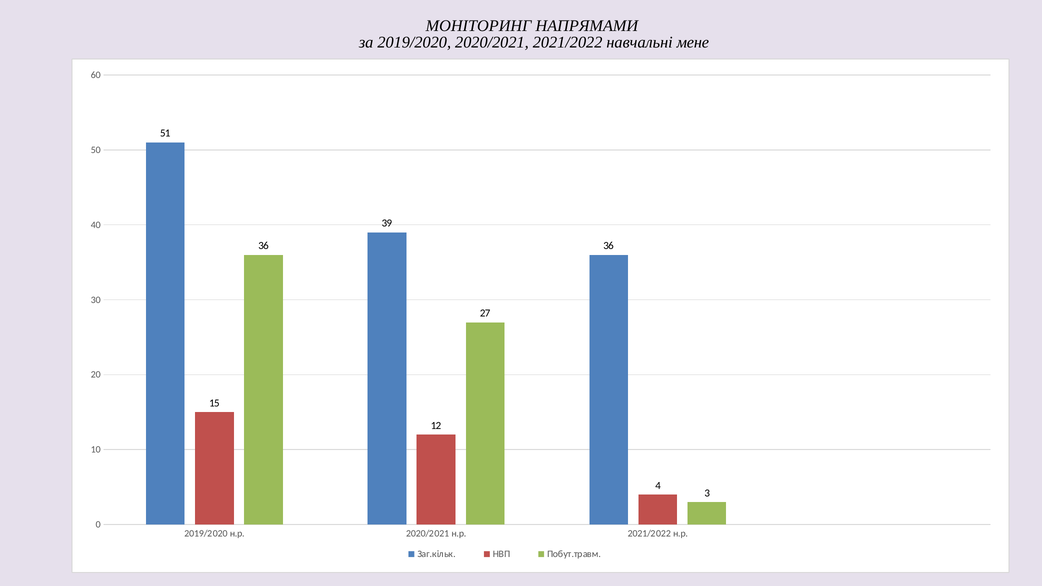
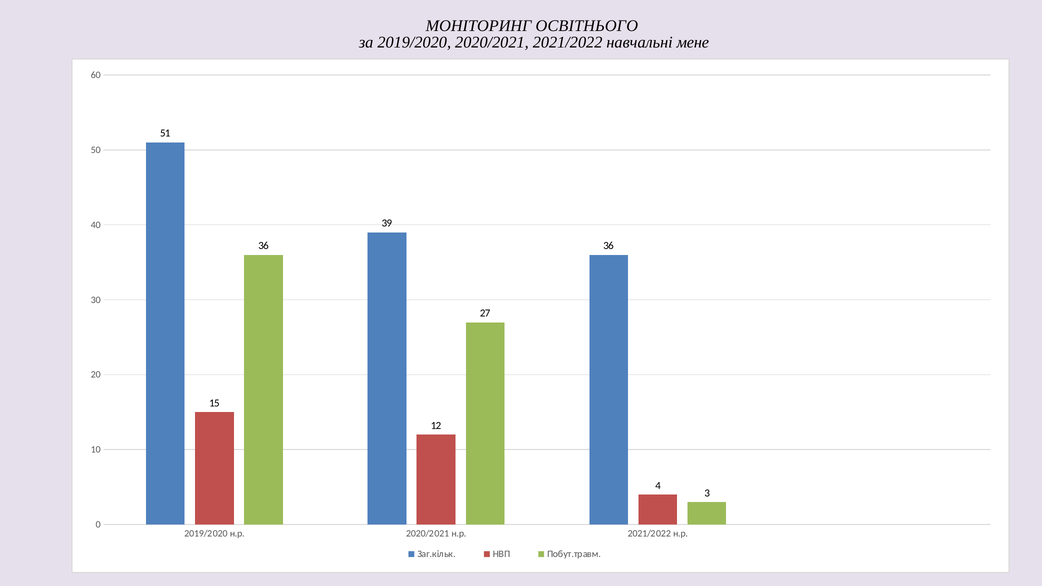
НАПРЯМАМИ: НАПРЯМАМИ -> ОСВІТНЬОГО (587, 26)
